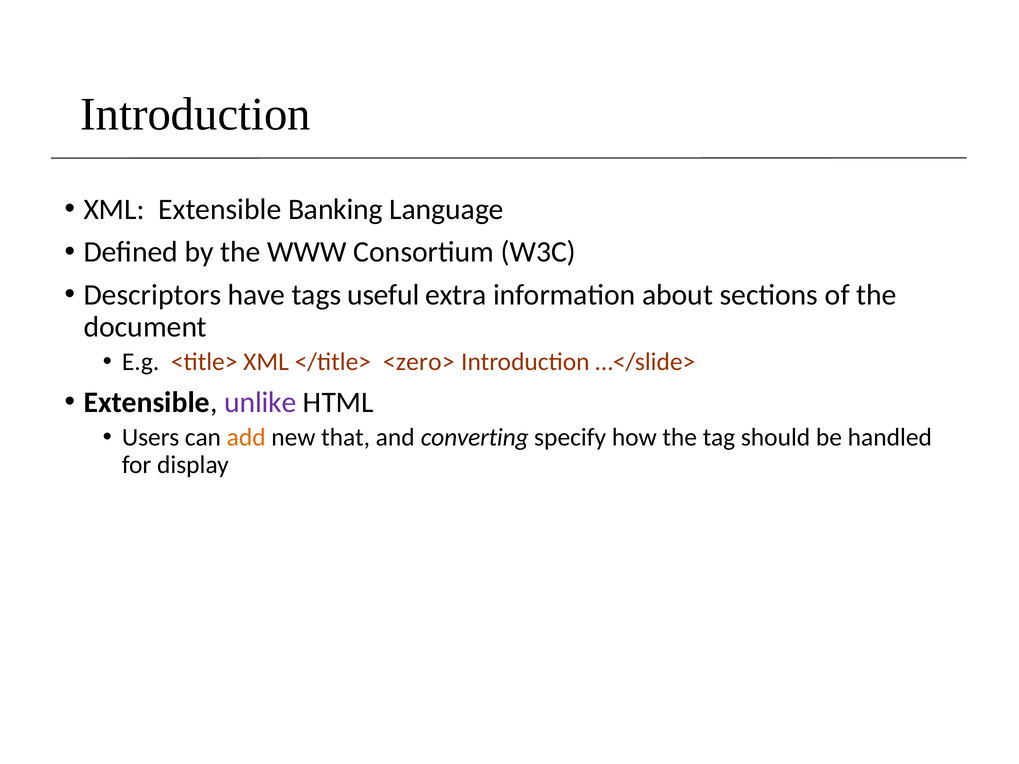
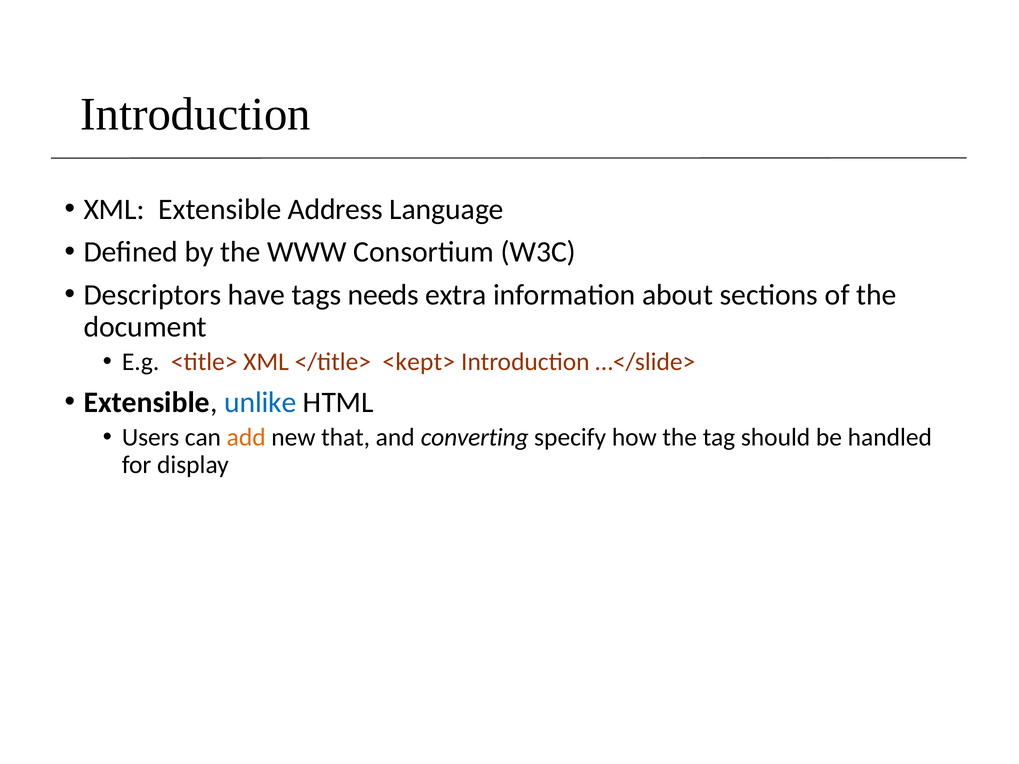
Banking: Banking -> Address (335, 209)
useful: useful -> needs (383, 295)
<zero>: <zero> -> <kept> (419, 362)
unlike colour: purple -> blue (260, 402)
